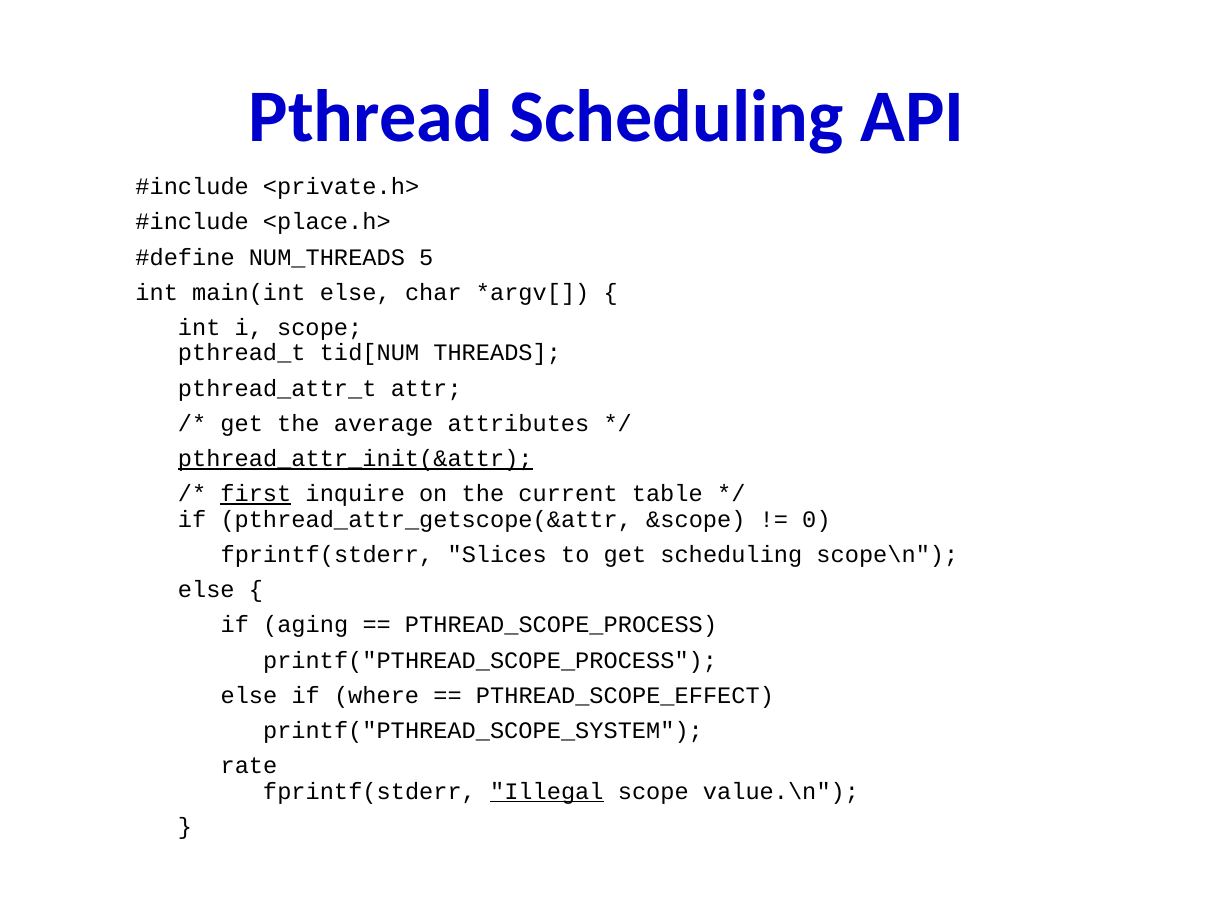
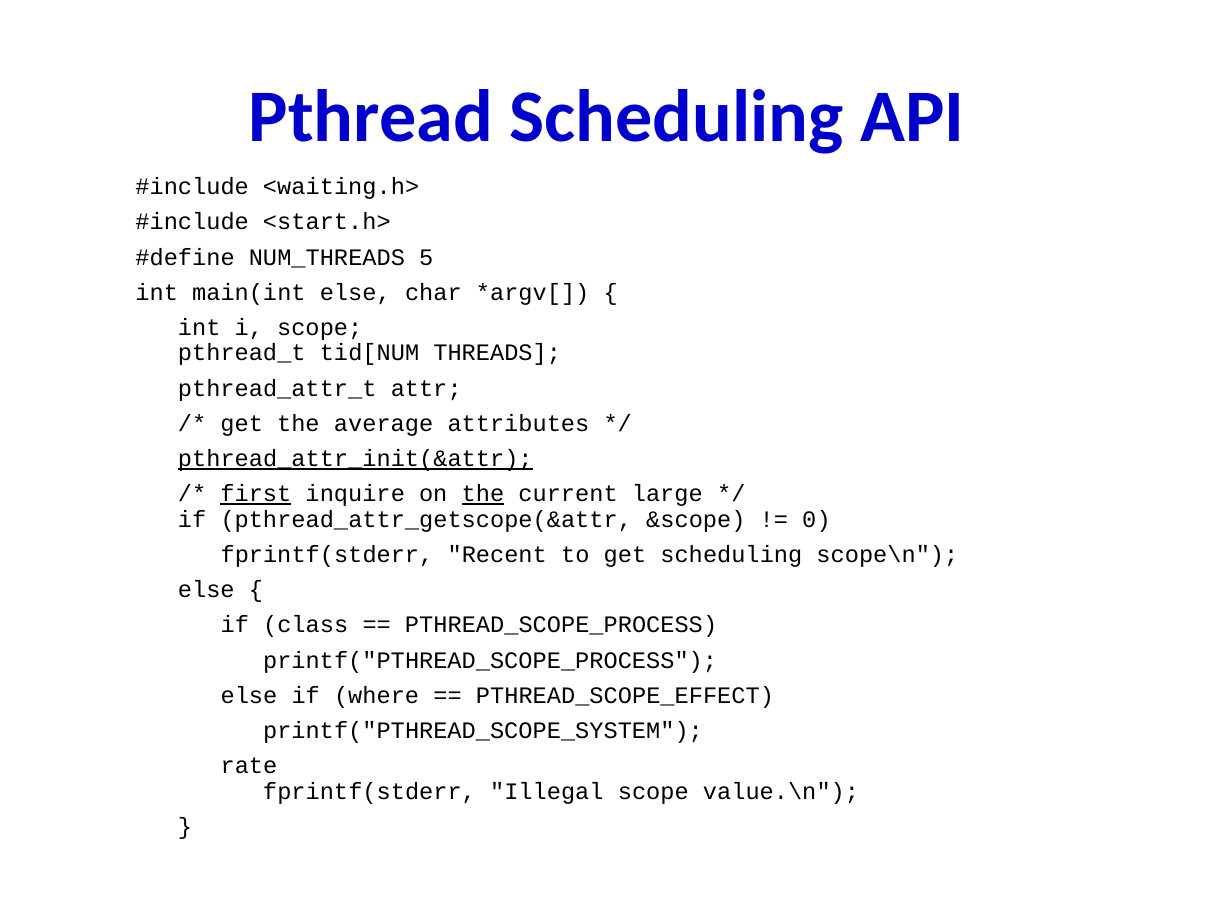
<private.h>: <private.h> -> <waiting.h> (341, 187)
<place.h>: <place.h> -> <start.h> (327, 222)
the underline: none -> present (483, 494)
table: table -> large (667, 494)
Slices: Slices -> Recent (497, 555)
aging: aging -> class (306, 625)
Illegal underline: present -> none (547, 792)
